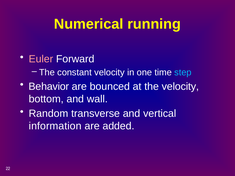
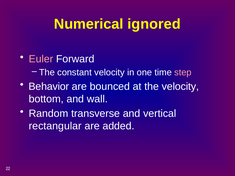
running: running -> ignored (154, 24)
step colour: light blue -> pink (183, 73)
information: information -> rectangular (55, 126)
